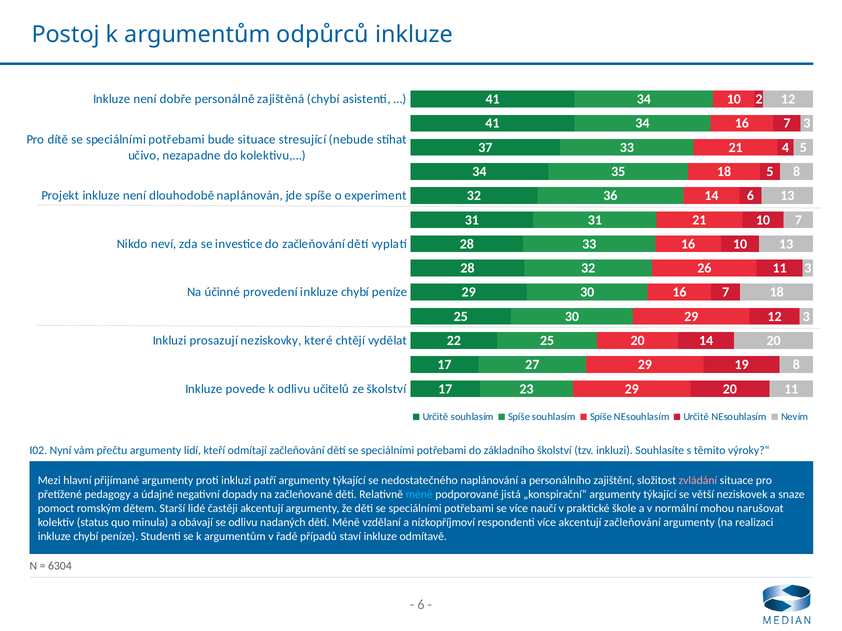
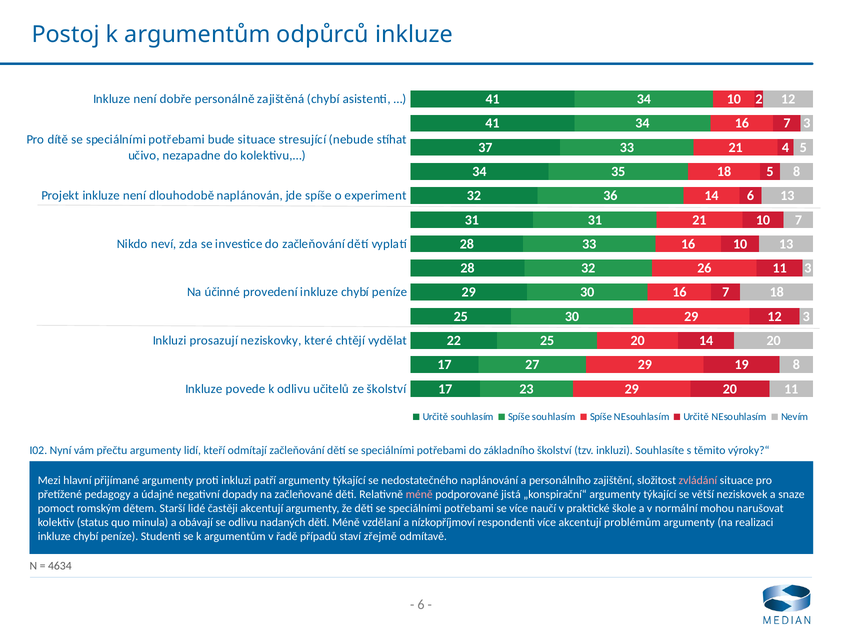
méně colour: light blue -> pink (419, 495)
akcentují začleňování: začleňování -> problémům (632, 523)
staví inkluze: inkluze -> zřejmě (380, 537)
6304: 6304 -> 4634 (60, 566)
